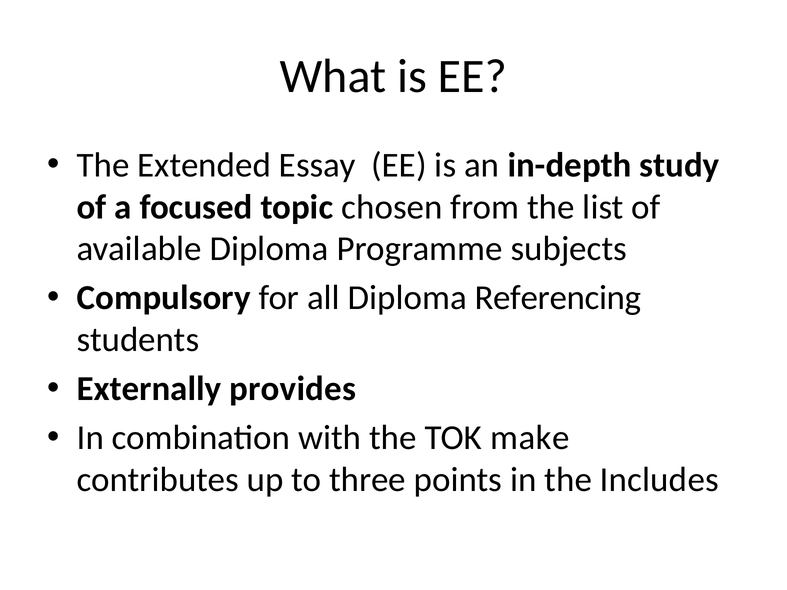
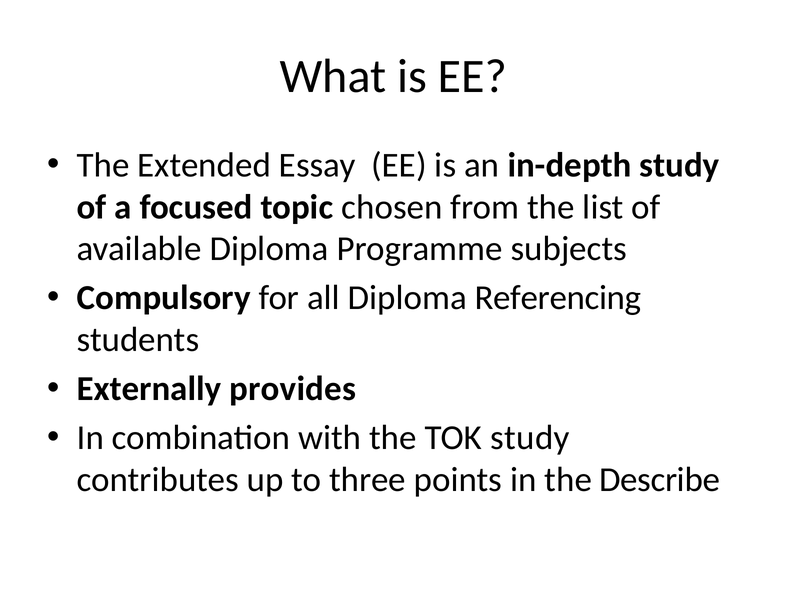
TOK make: make -> study (530, 438)
Includes: Includes -> Describe (660, 480)
